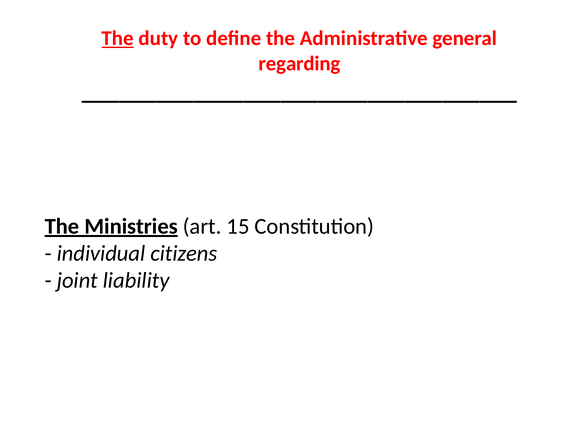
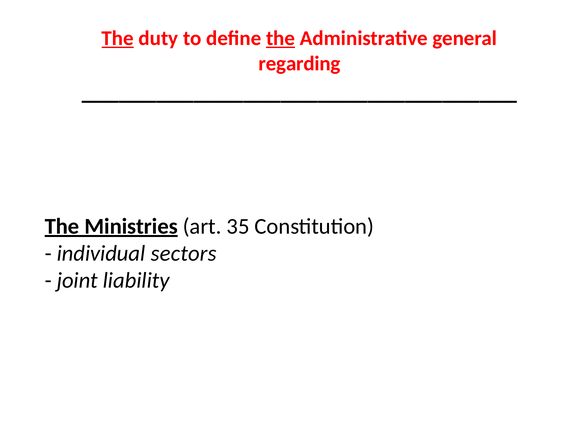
the underline: none -> present (281, 38)
15: 15 -> 35 (238, 227)
citizens: citizens -> sectors (184, 254)
